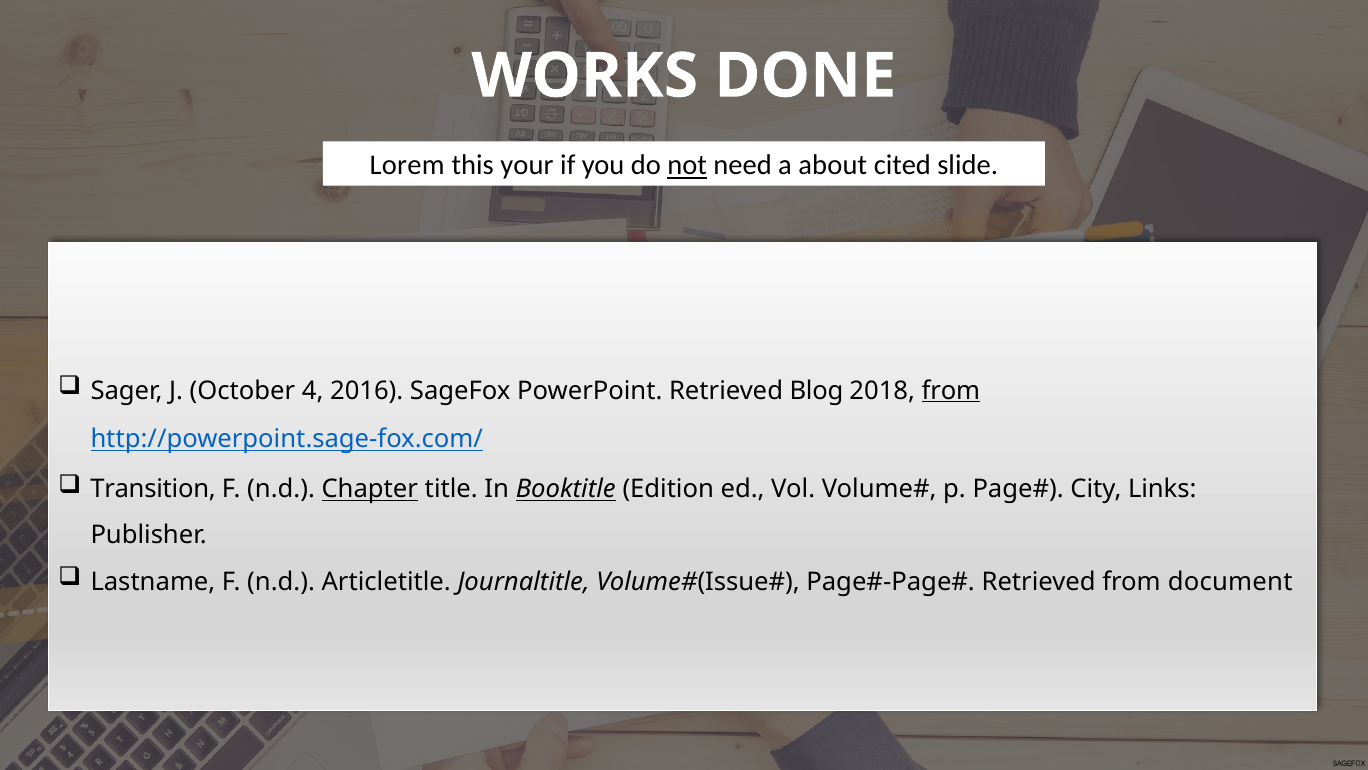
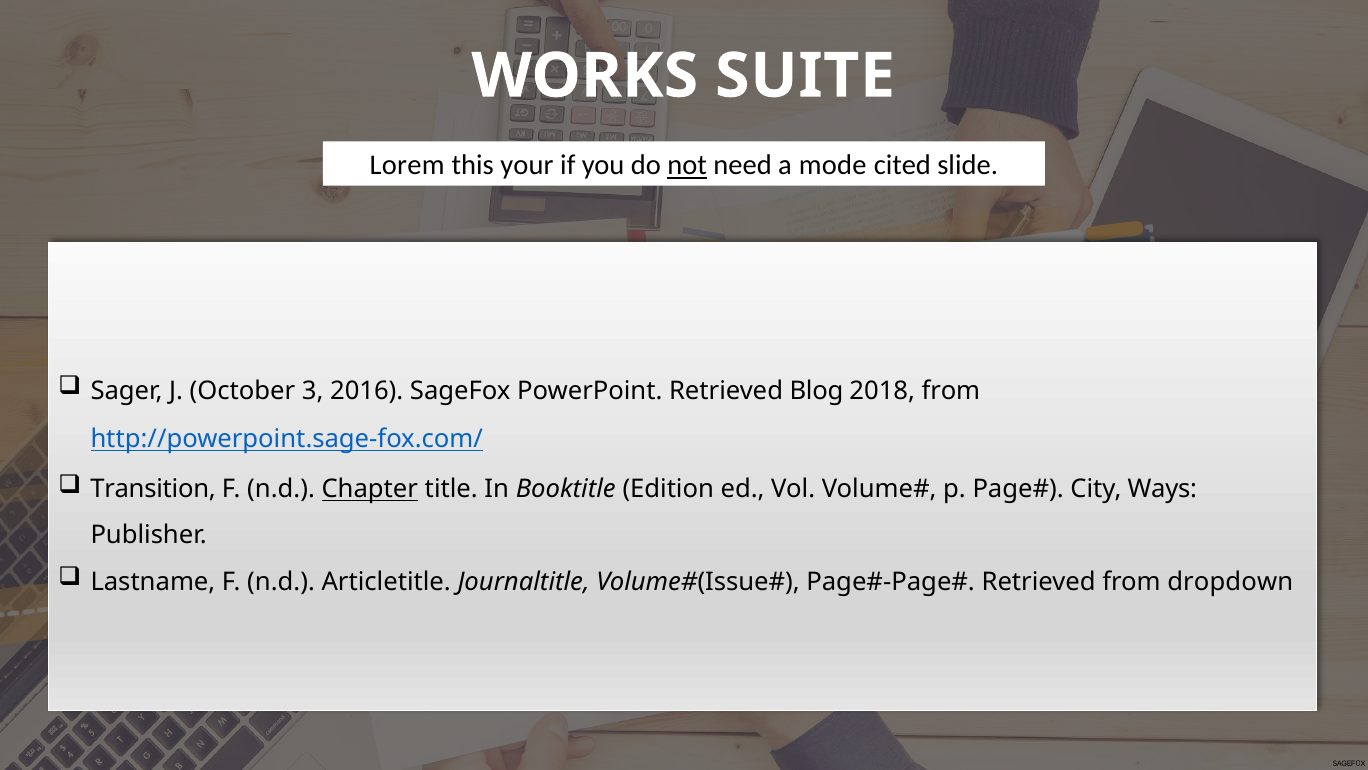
DONE: DONE -> SUITE (805, 76)
about: about -> mode (833, 165)
4: 4 -> 3 (313, 390)
from underline: present -> none (951, 390)
Booktitle underline: present -> none (566, 489)
Links: Links -> Ways (1162, 489)
document: document -> dropdown (1230, 581)
